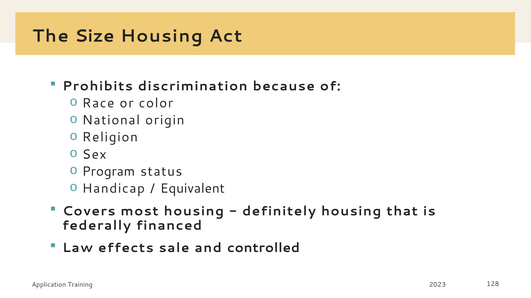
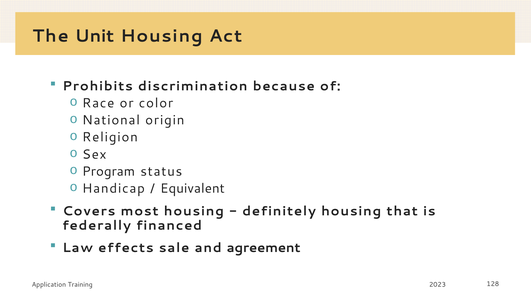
Size: Size -> Unit (95, 36)
controlled: controlled -> agreement (264, 248)
